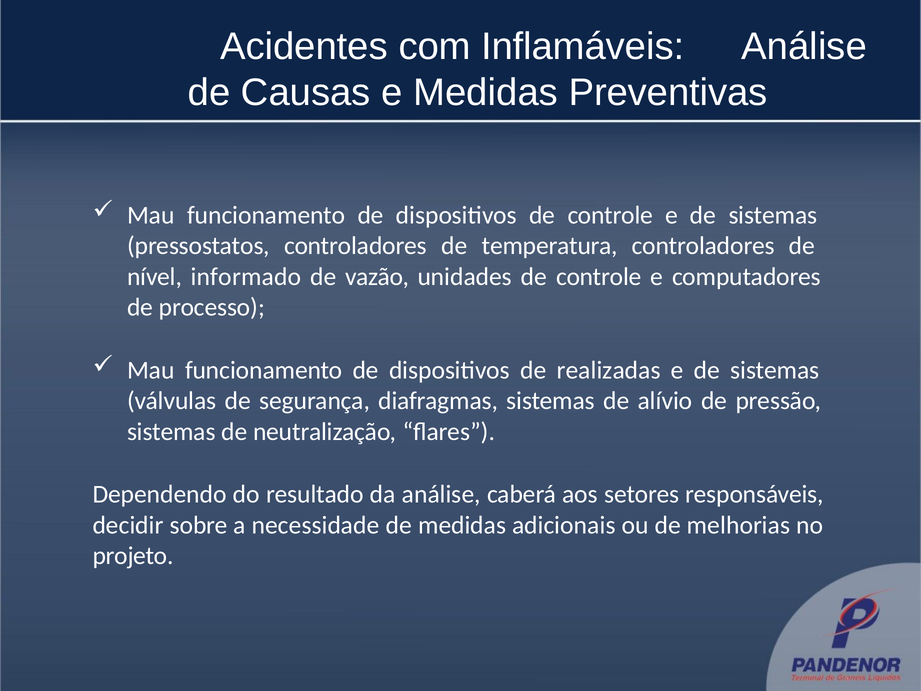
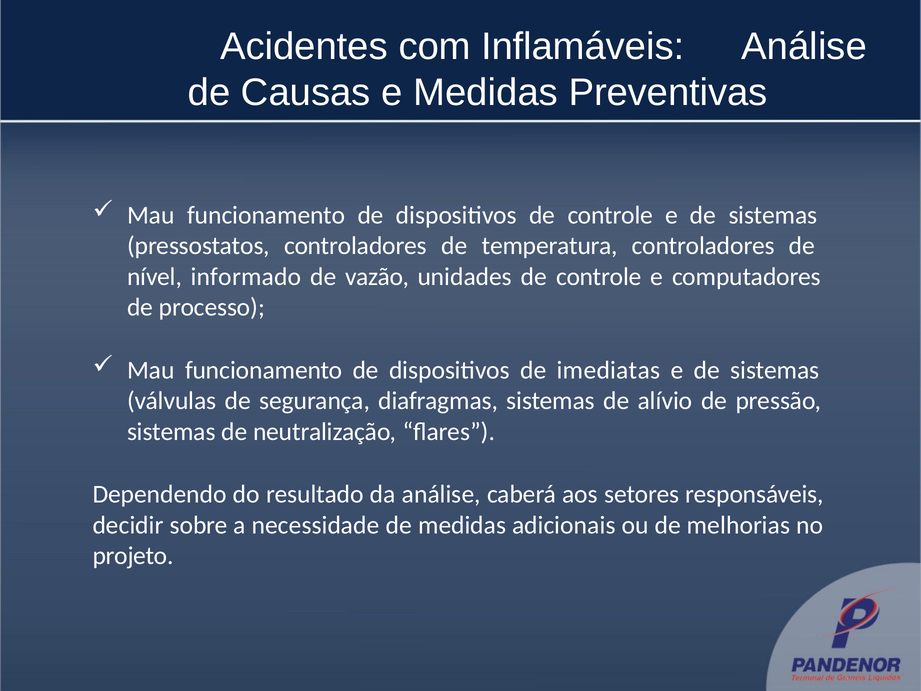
realizadas: realizadas -> imediatas (609, 370)
